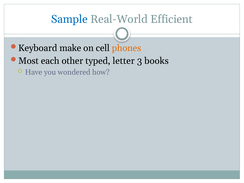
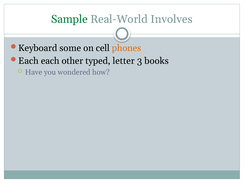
Sample colour: blue -> green (69, 19)
Efficient: Efficient -> Involves (171, 19)
make: make -> some (70, 48)
Most: Most -> Each (28, 61)
